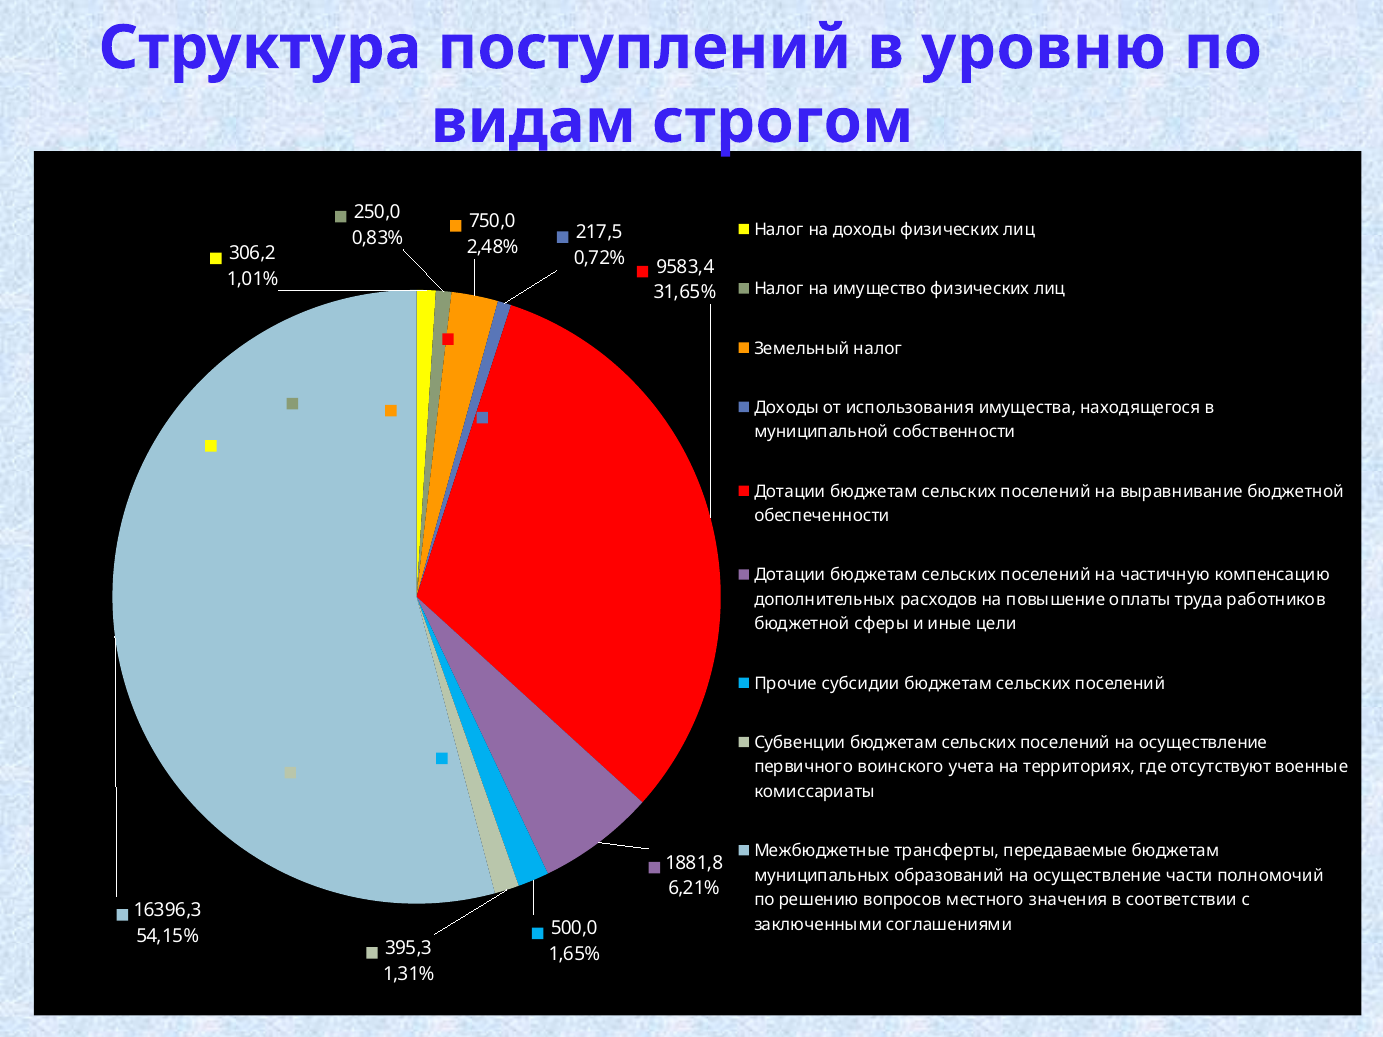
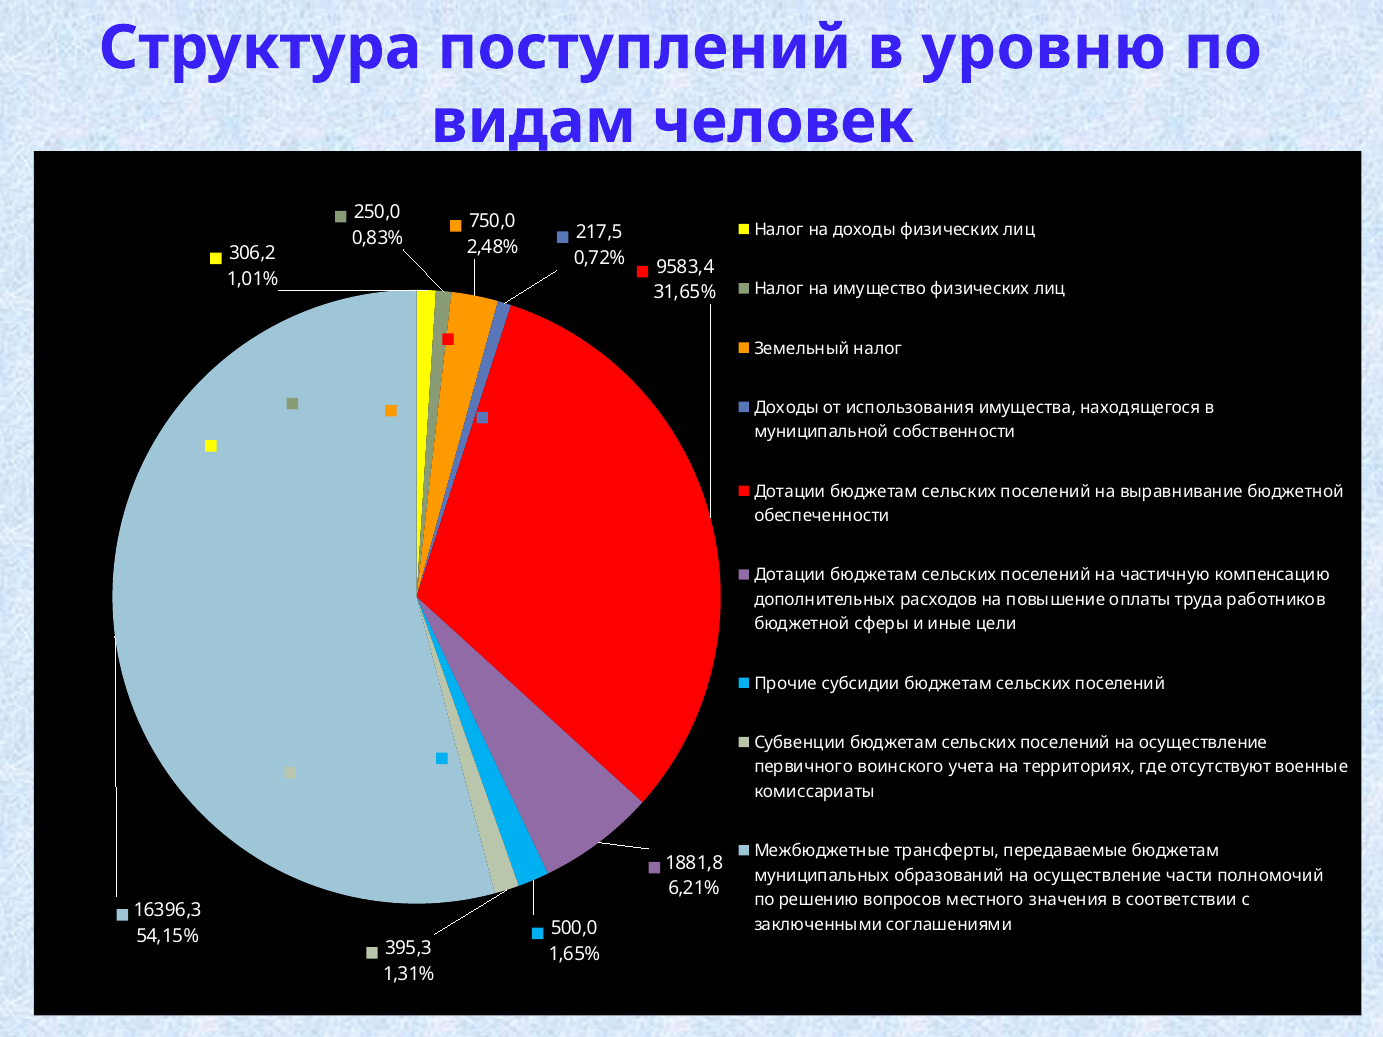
строгом: строгом -> человек (783, 122)
